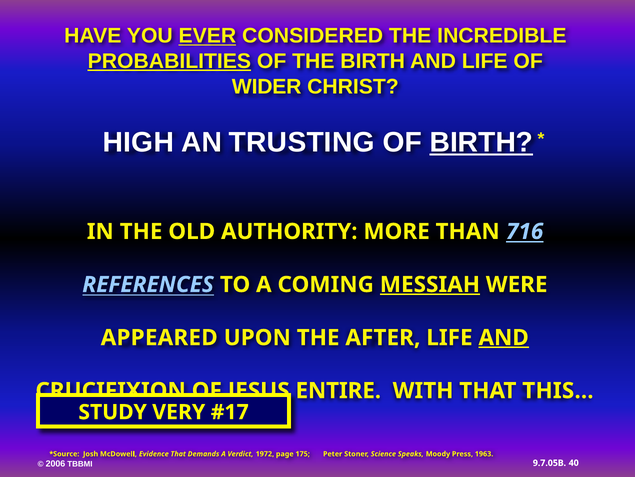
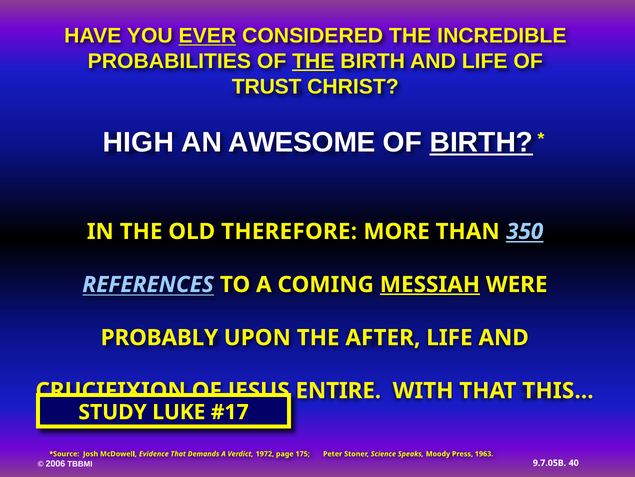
PROBABILITIES underline: present -> none (169, 61)
THE underline: none -> present (313, 61)
WIDER: WIDER -> TRUST (267, 87)
TRUSTING: TRUSTING -> AWESOME (302, 142)
AUTHORITY: AUTHORITY -> THEREFORE (289, 231)
716: 716 -> 350 (525, 231)
APPEARED: APPEARED -> PROBABLY (159, 337)
AND underline: present -> none (504, 337)
VERY: VERY -> LUKE (179, 412)
